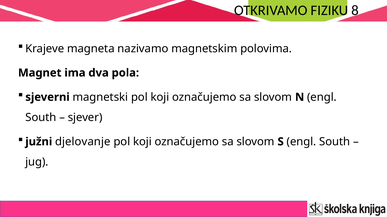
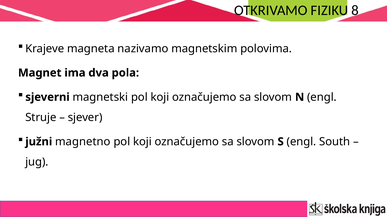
South: South -> Struje (41, 118)
djelovanje: djelovanje -> magnetno (83, 142)
